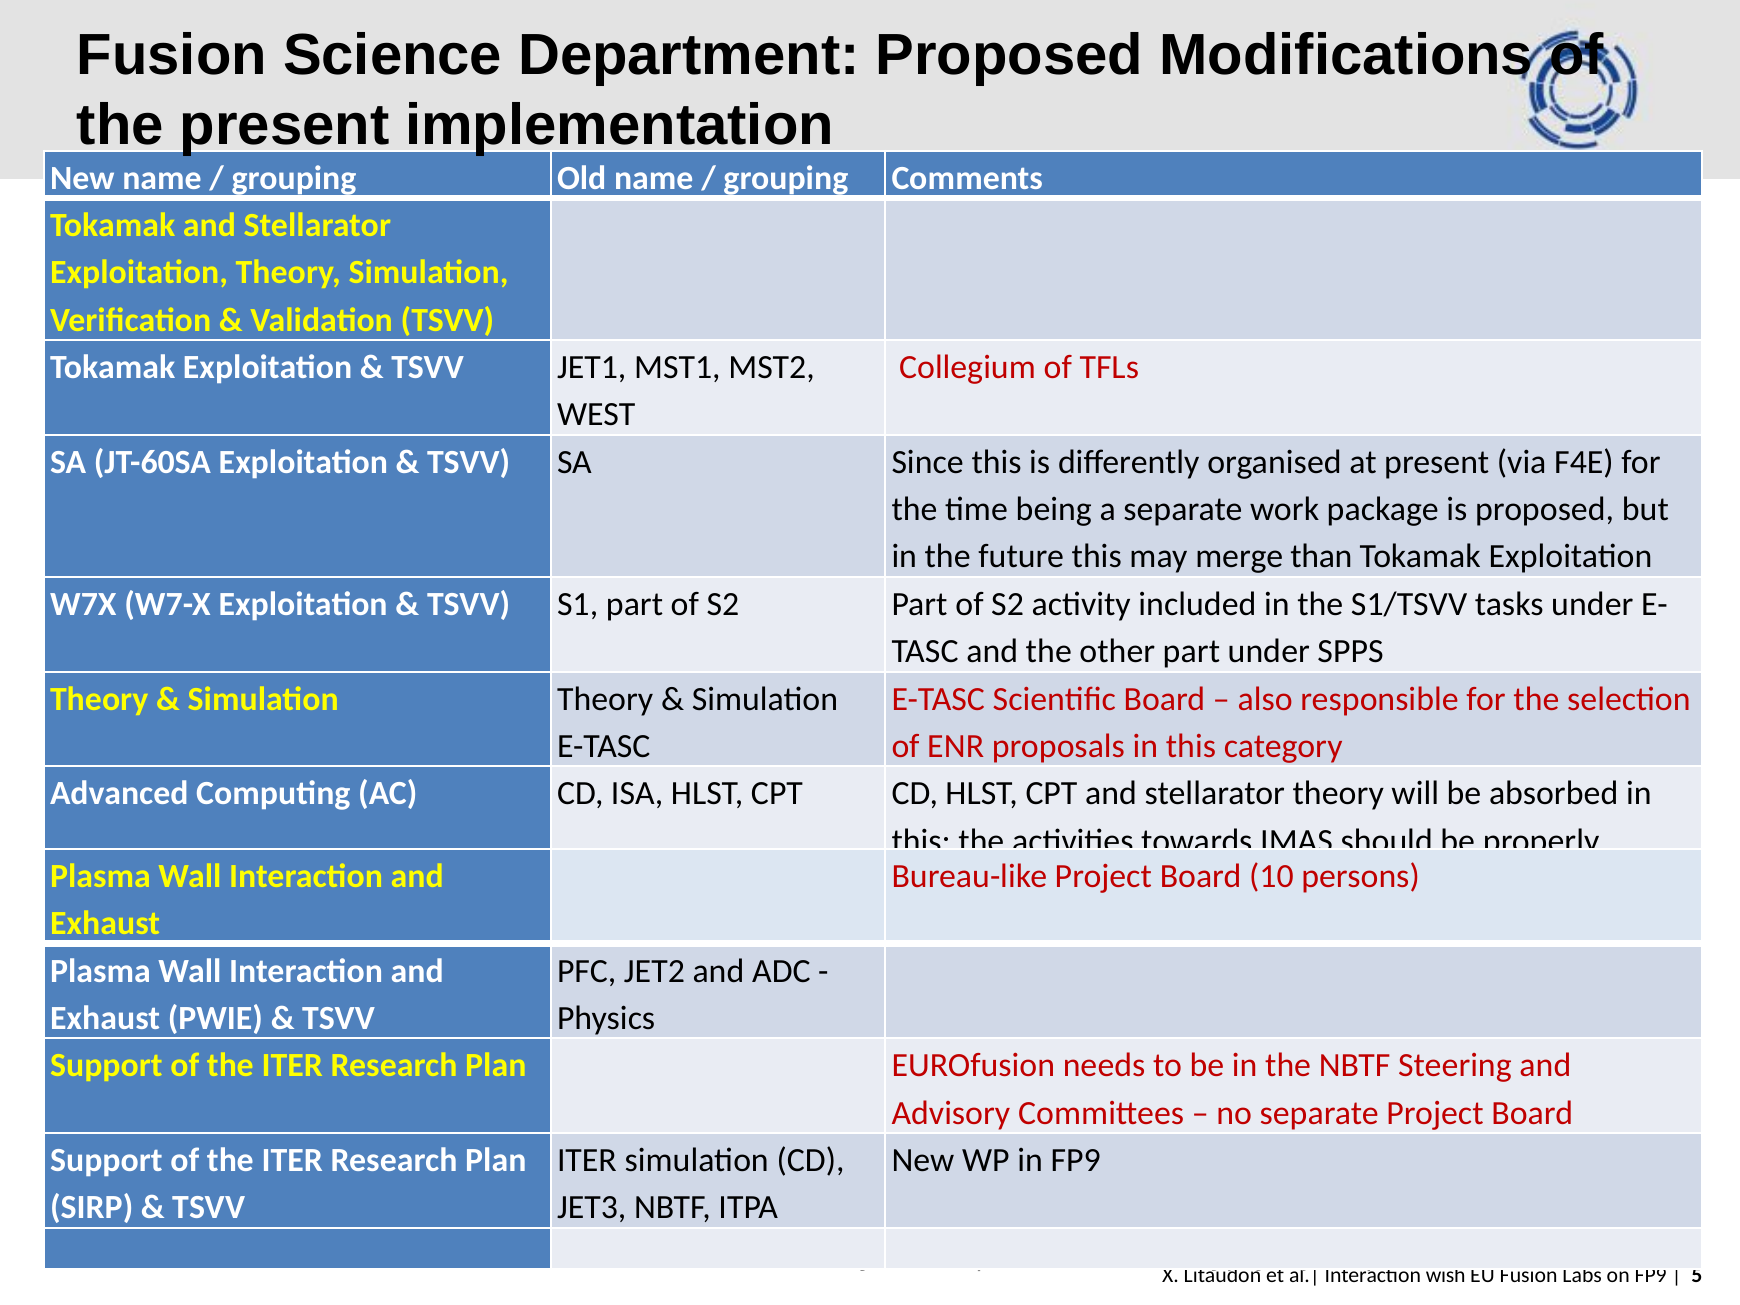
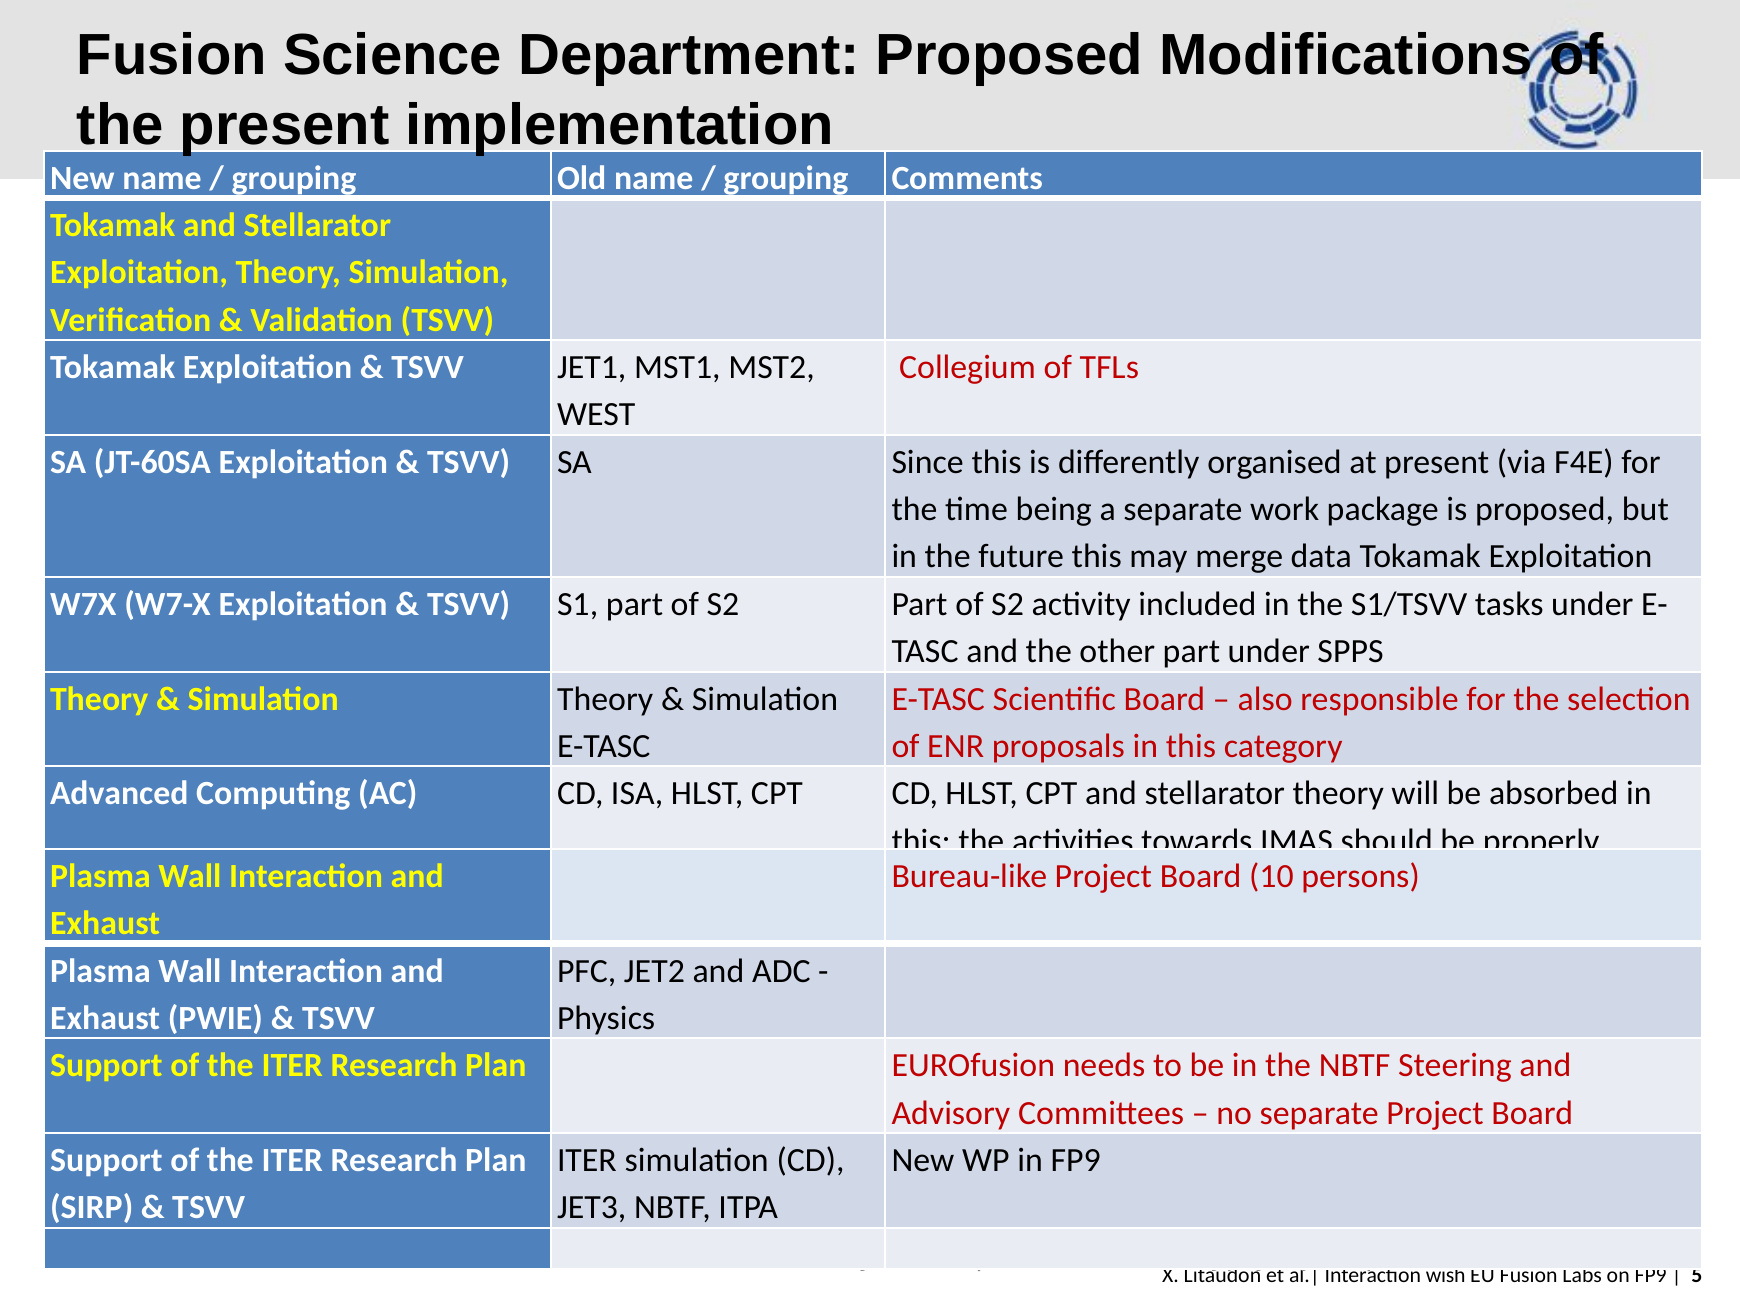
than: than -> data (1321, 557)
